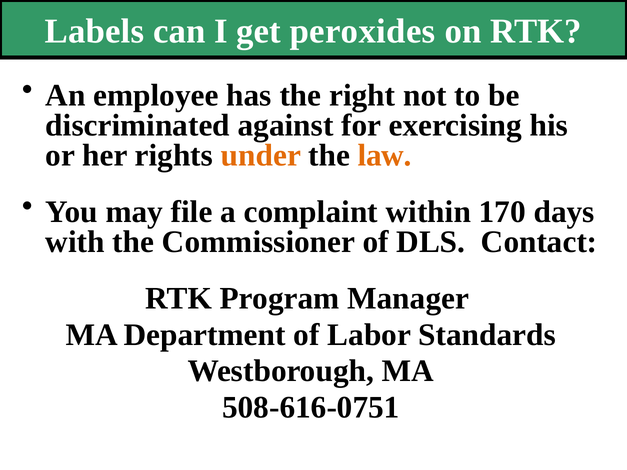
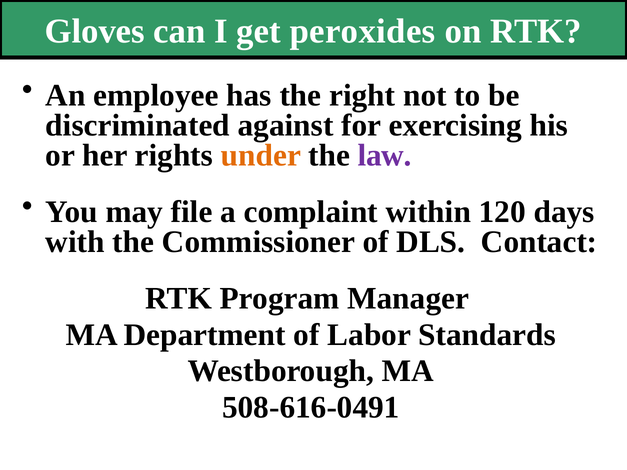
Labels: Labels -> Gloves (95, 31)
law colour: orange -> purple (385, 155)
170: 170 -> 120 (502, 212)
508-616-0751: 508-616-0751 -> 508-616-0491 (311, 408)
